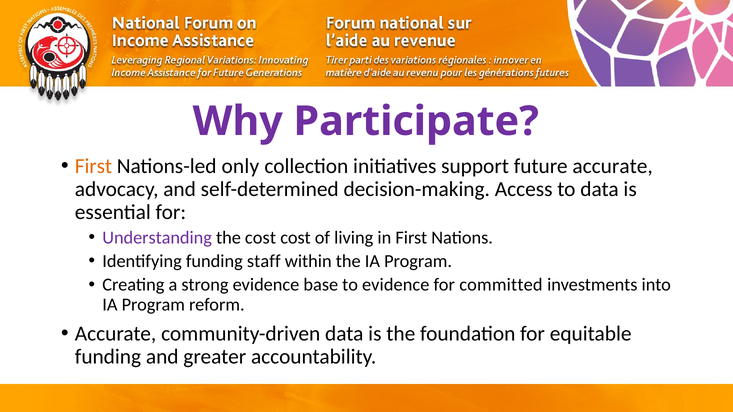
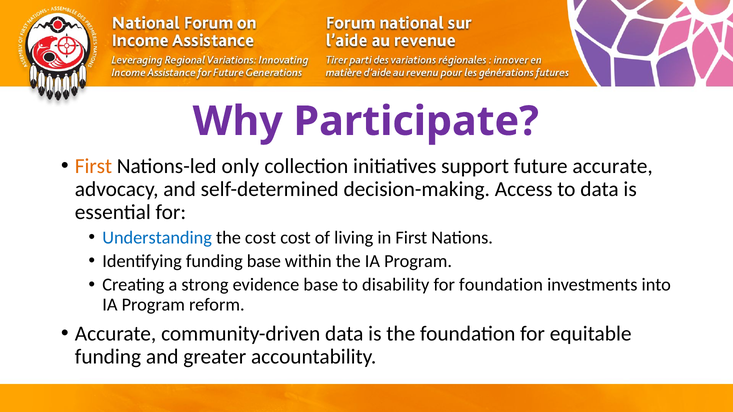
Understanding colour: purple -> blue (157, 238)
funding staff: staff -> base (264, 261)
to evidence: evidence -> disability (396, 285)
for committed: committed -> foundation (501, 285)
